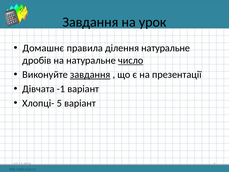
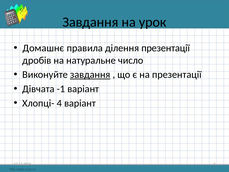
ділення натуральне: натуральне -> презентації (166, 48)
число underline: present -> none (131, 60)
5: 5 -> 4 (59, 103)
